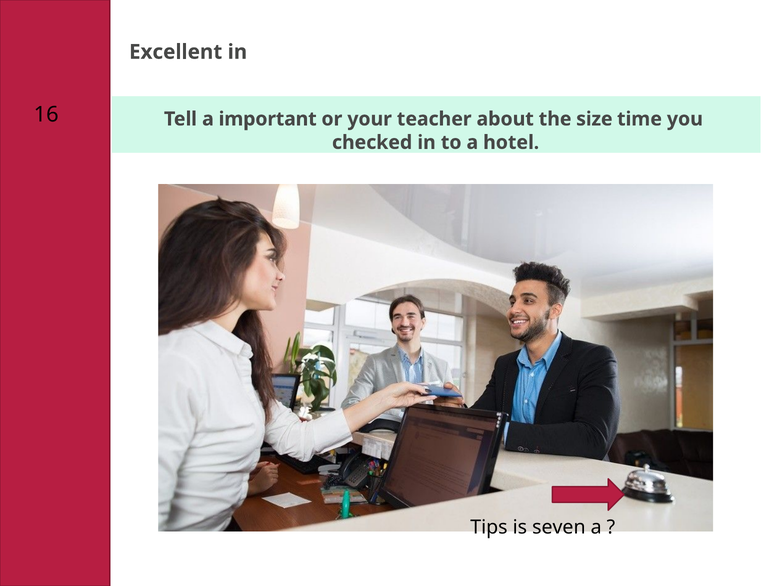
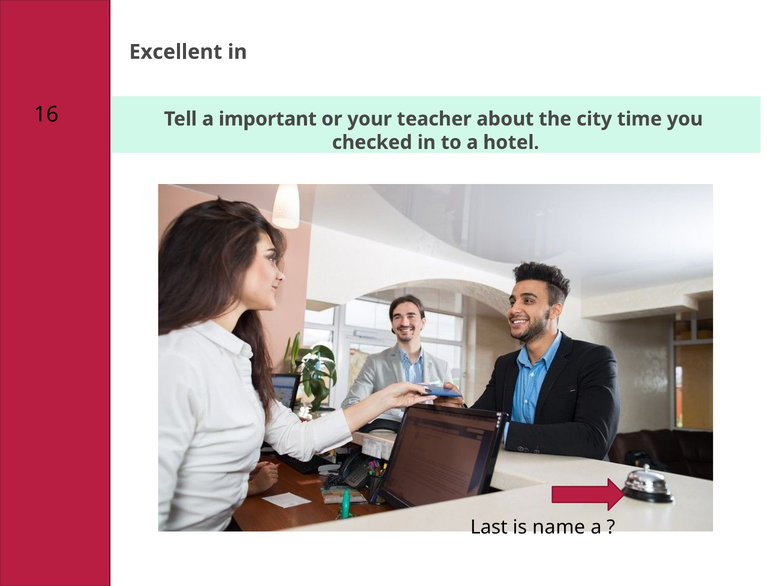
size: size -> city (594, 119)
Tips: Tips -> Last (489, 528)
seven: seven -> name (559, 528)
